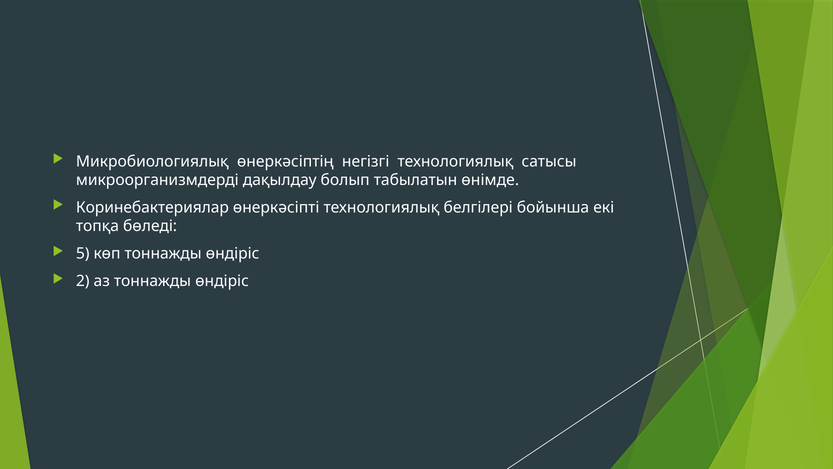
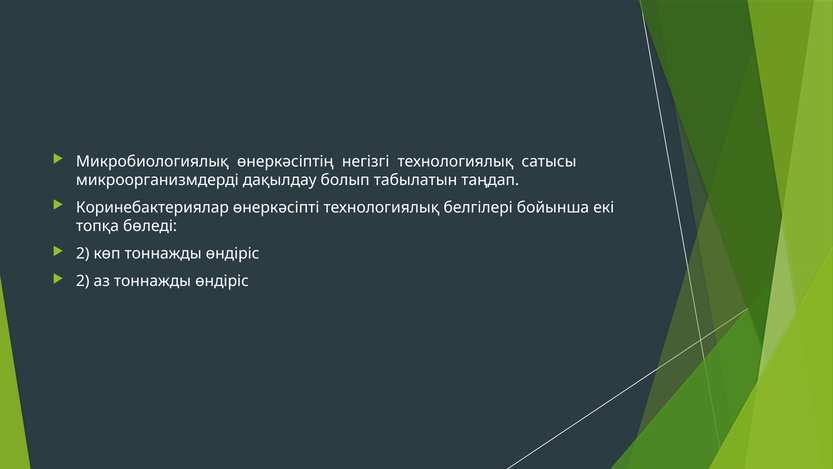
өнімде: өнімде -> таңдап (490, 180)
5: 5 -> 2 (83, 254)
